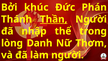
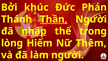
nhập underline: none -> present (34, 31)
Danh: Danh -> Hiểm (40, 43)
Thơm: Thơm -> Thêm (91, 43)
